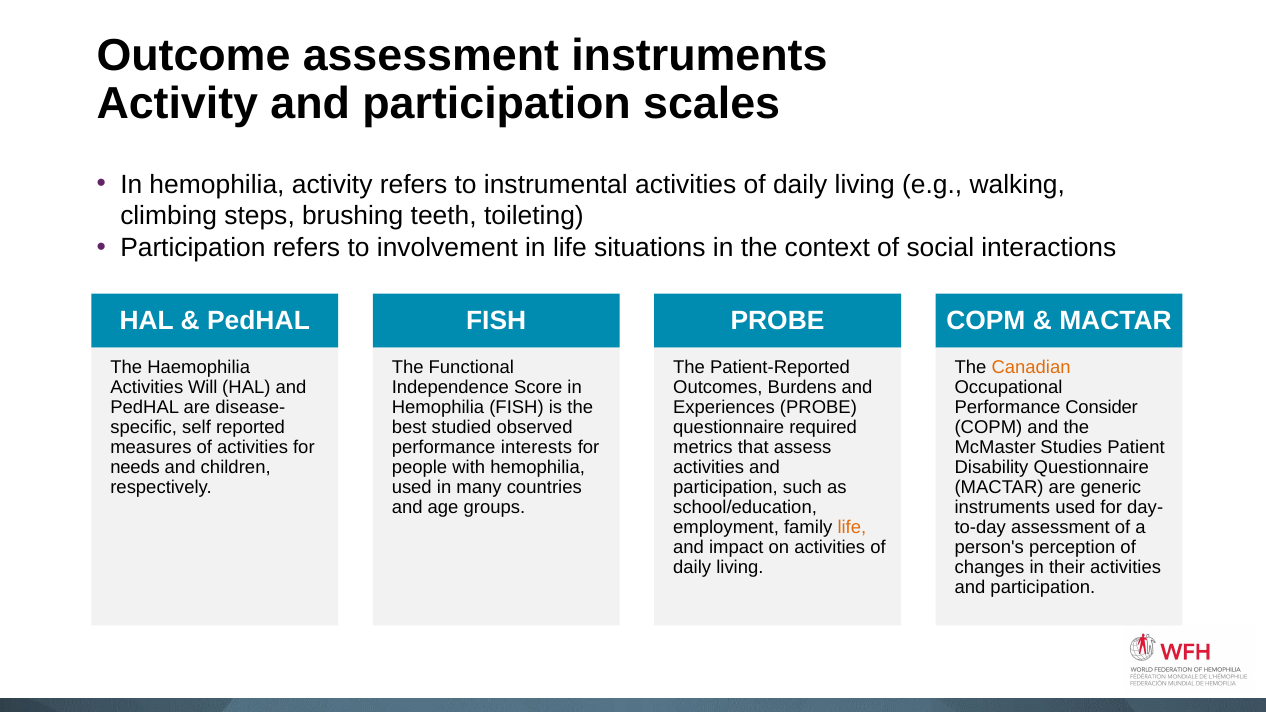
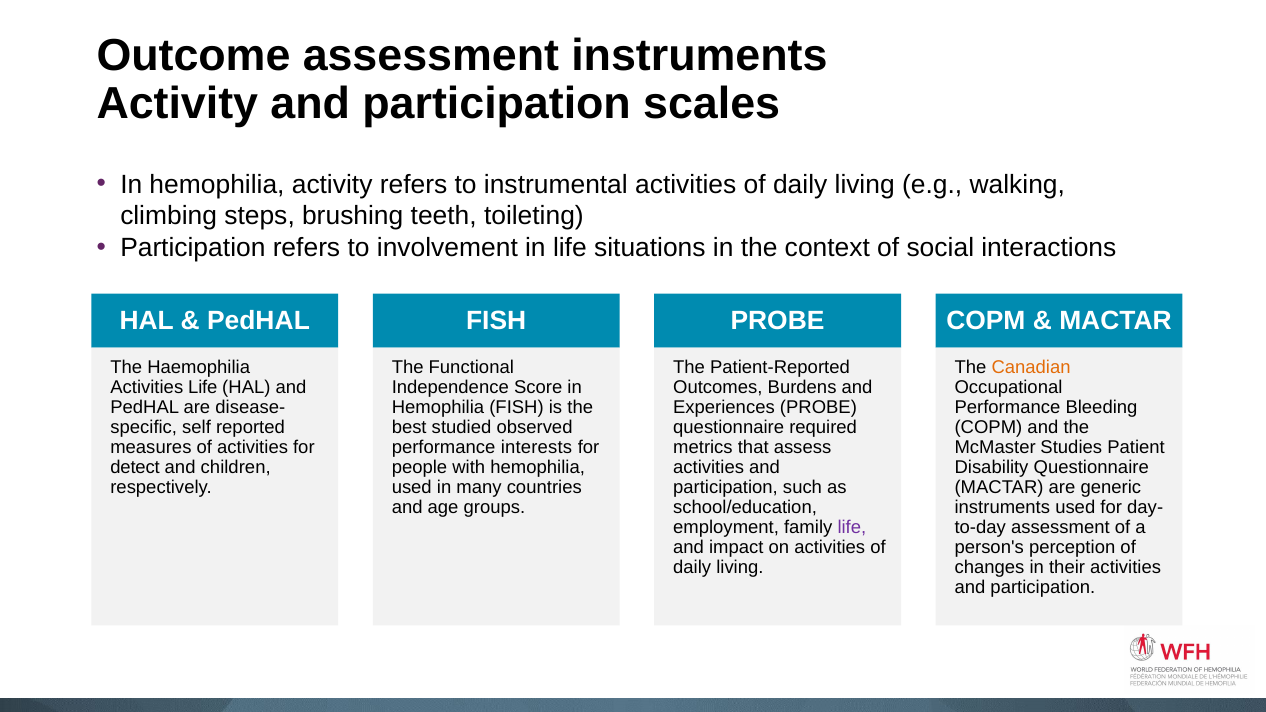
Activities Will: Will -> Life (203, 387)
Consider: Consider -> Bleeding (1101, 407)
needs: needs -> detect (135, 467)
life colour: orange -> purple (852, 527)
